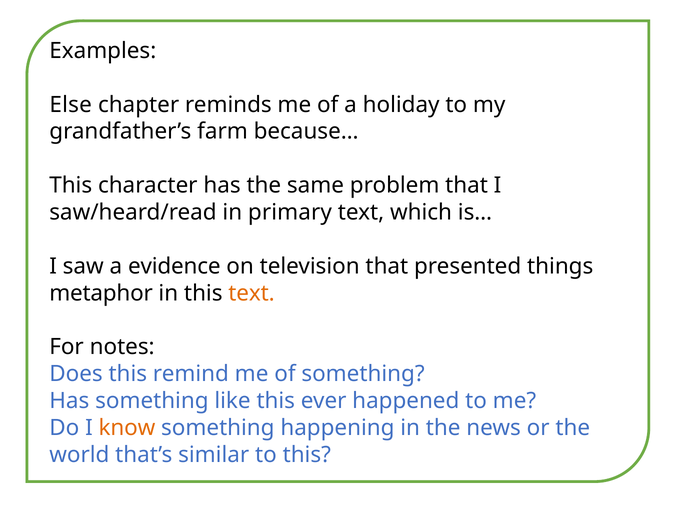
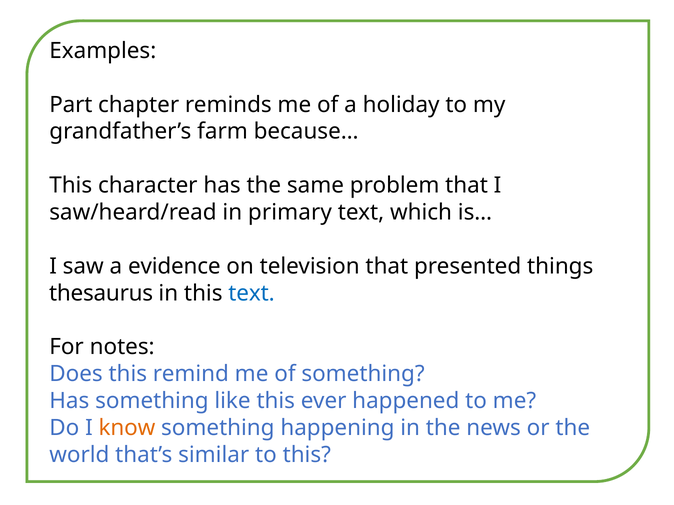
Else: Else -> Part (71, 105)
metaphor: metaphor -> thesaurus (101, 293)
text colour: orange -> blue (252, 293)
